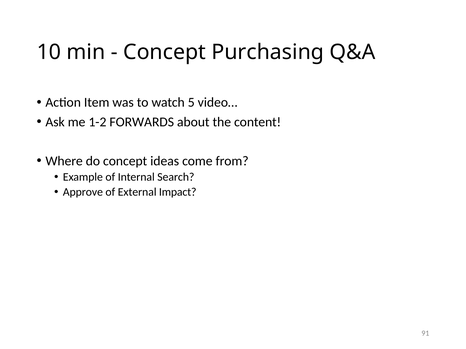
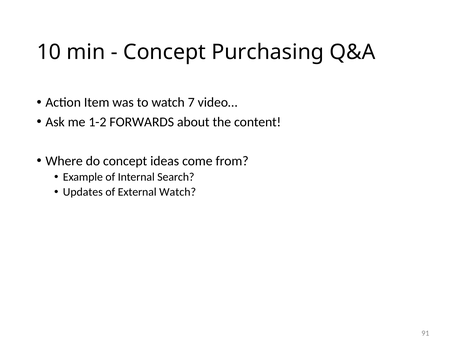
5: 5 -> 7 (191, 103)
Approve: Approve -> Updates (83, 192)
External Impact: Impact -> Watch (178, 192)
